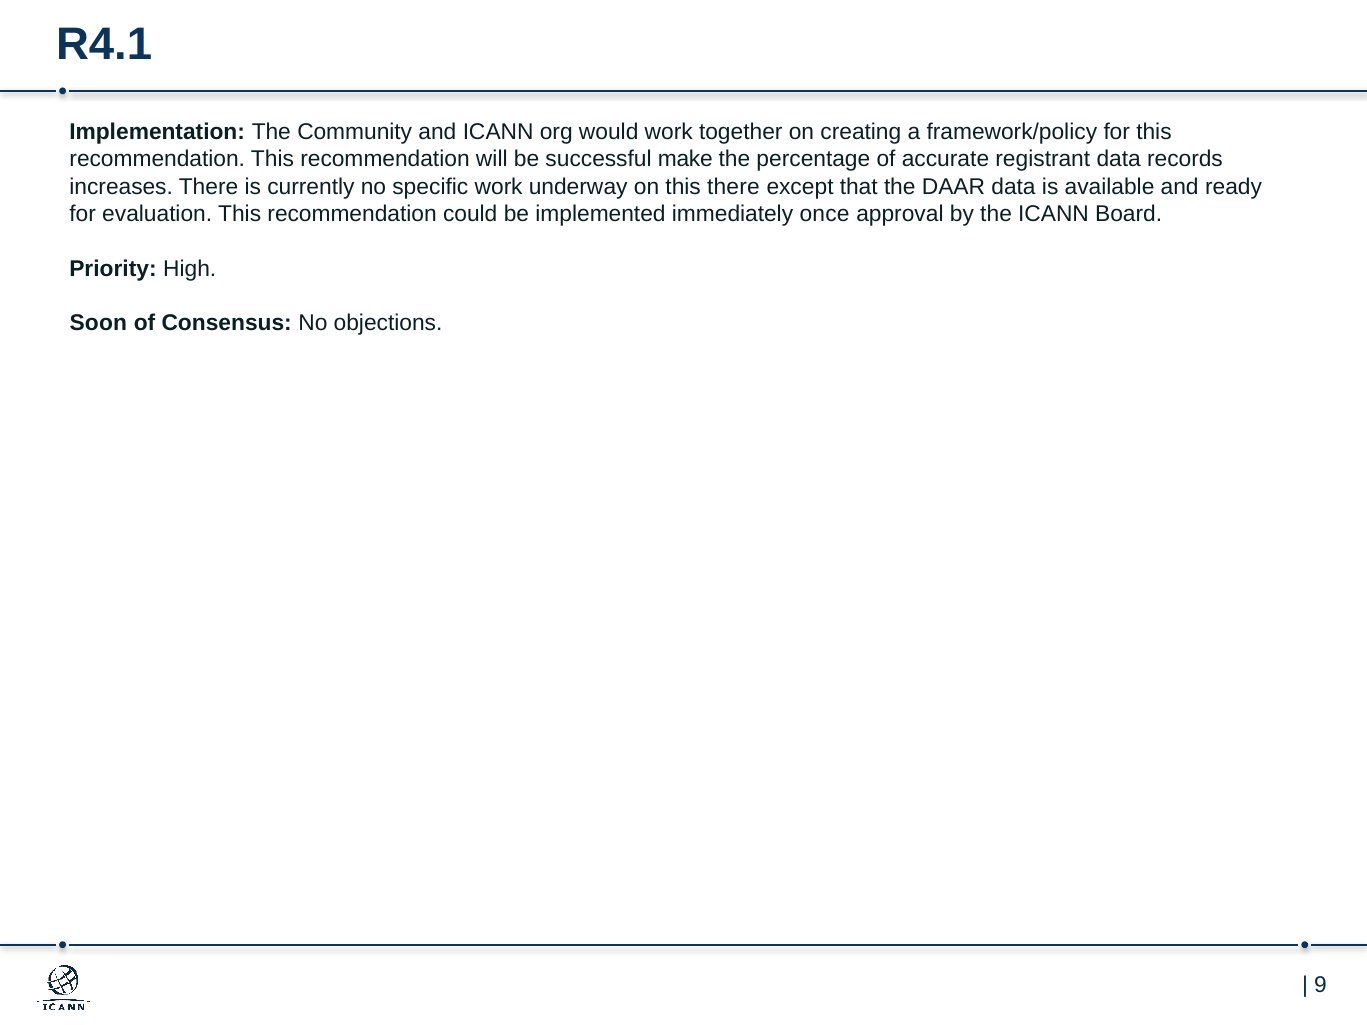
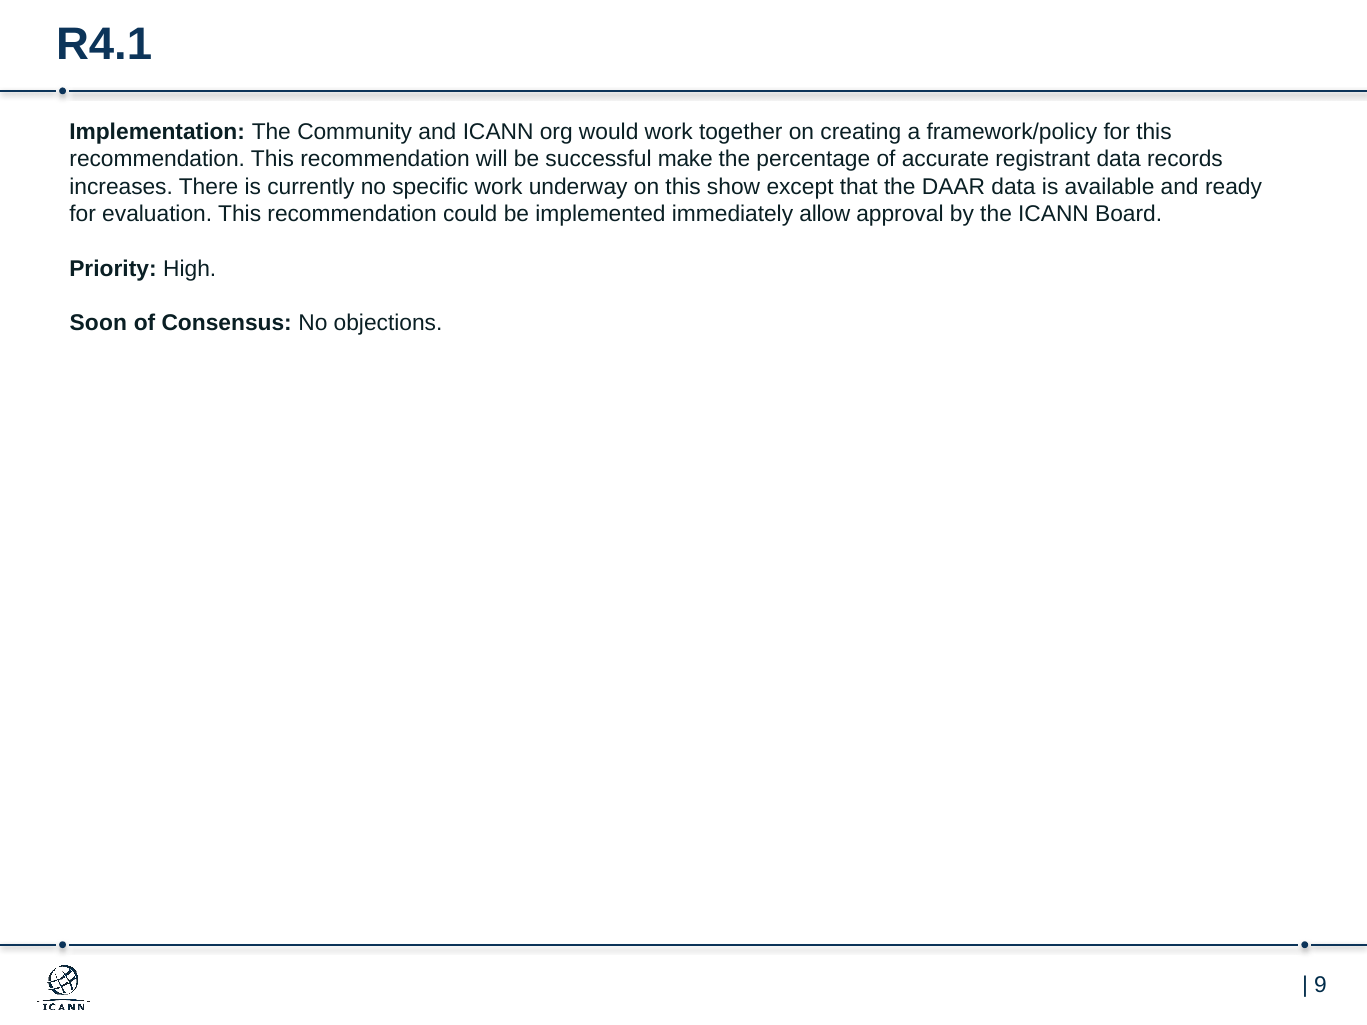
this there: there -> show (734, 187)
once: once -> allow (825, 214)
